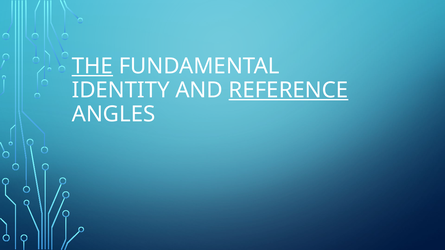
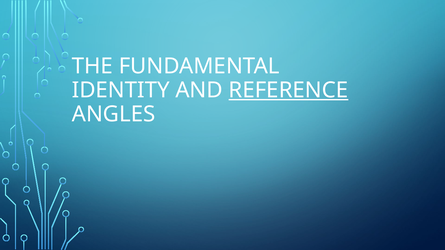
THE underline: present -> none (92, 66)
